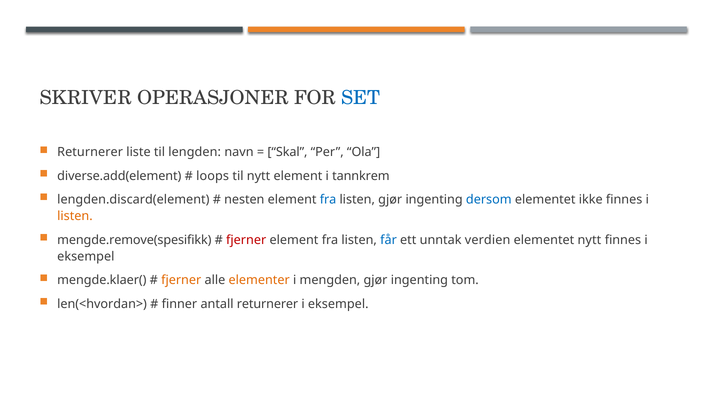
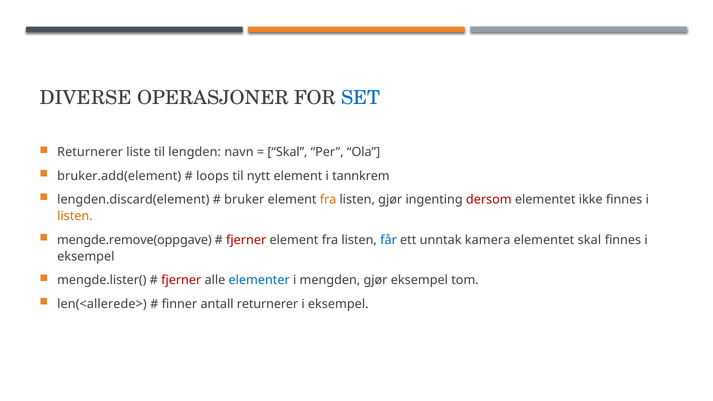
SKRIVER: SKRIVER -> DIVERSE (86, 98)
diverse.add(element: diverse.add(element -> bruker.add(element (119, 176)
nesten: nesten -> bruker (244, 200)
fra colour: blue -> orange (328, 200)
dersom colour: blue -> red (489, 200)
mengde.remove(spesifikk: mengde.remove(spesifikk -> mengde.remove(oppgave (134, 240)
verdien: verdien -> kamera (488, 240)
elementet nytt: nytt -> skal (589, 240)
mengde.klaer(: mengde.klaer( -> mengde.lister( (102, 280)
fjerner colour: orange -> red (181, 280)
elementer colour: orange -> blue (259, 280)
mengden gjør ingenting: ingenting -> eksempel (419, 280)
len(<hvordan>: len(<hvordan> -> len(<allerede> (102, 304)
